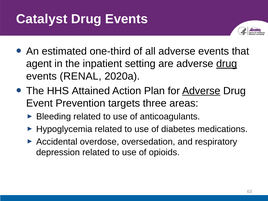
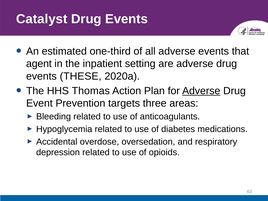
drug underline: present -> none (227, 64)
RENAL: RENAL -> THESE (81, 76)
Attained: Attained -> Thomas (91, 91)
